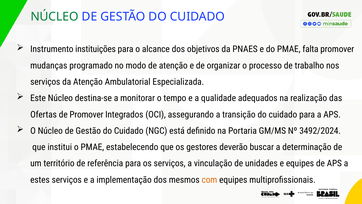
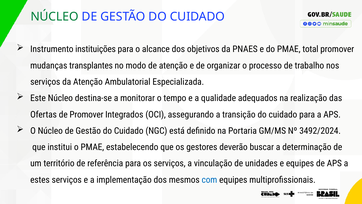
falta: falta -> total (310, 49)
programado: programado -> transplantes (91, 65)
com colour: orange -> blue (209, 179)
